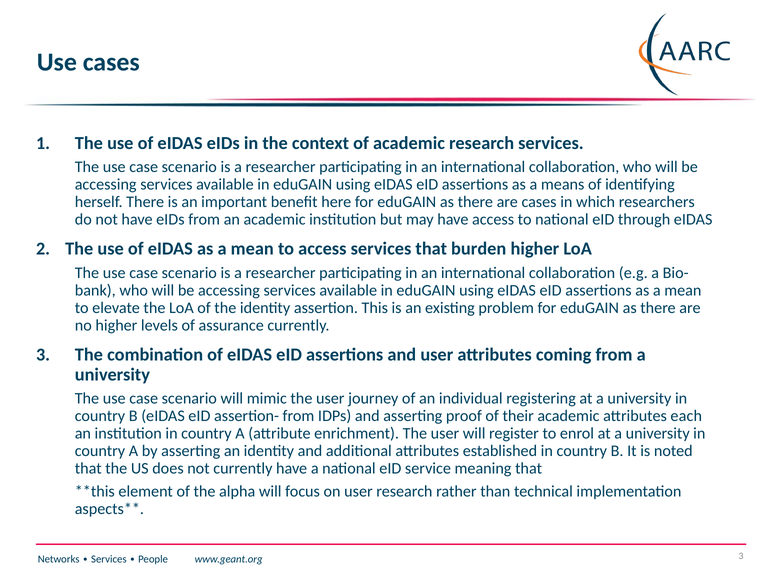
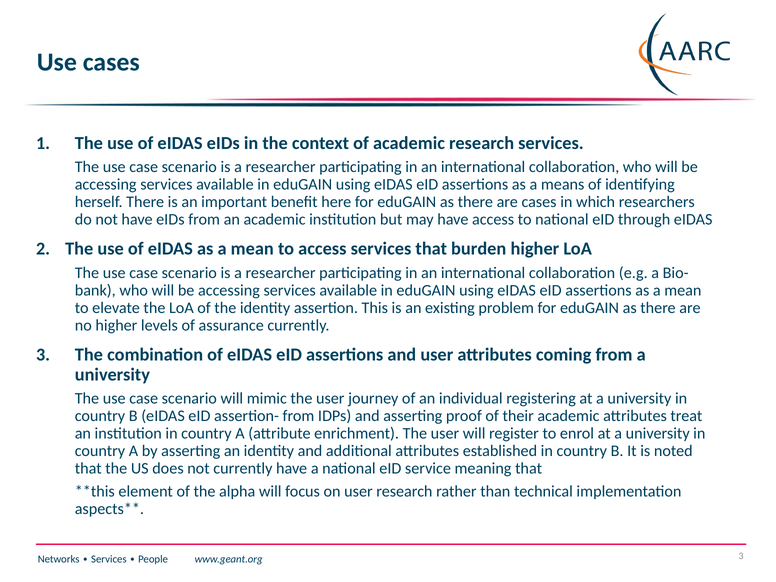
each: each -> treat (686, 416)
